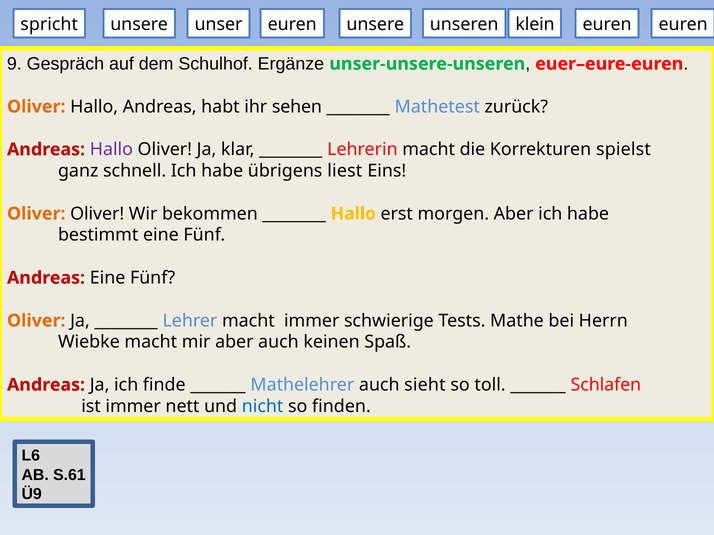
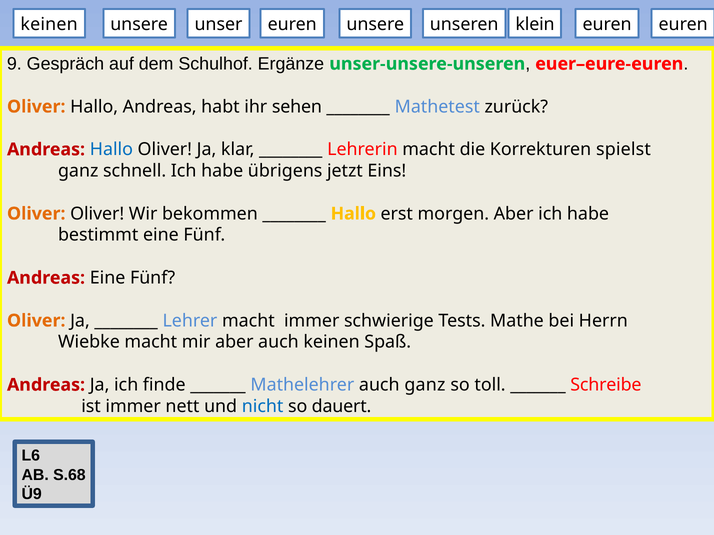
spricht: spricht -> keinen (49, 25)
Hallo colour: purple -> blue (111, 150)
liest: liest -> jetzt (345, 171)
auch sieht: sieht -> ganz (425, 385)
Schlafen: Schlafen -> Schreibe (606, 385)
finden: finden -> dauert (342, 407)
S.61: S.61 -> S.68 (69, 475)
